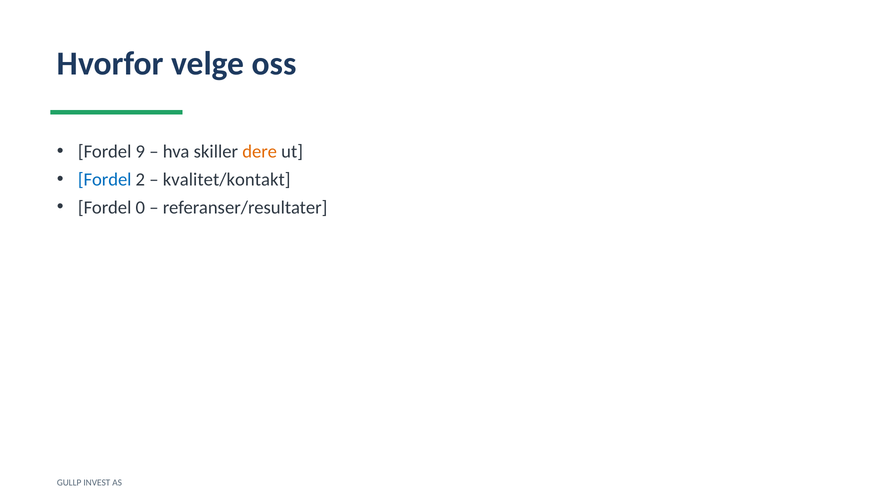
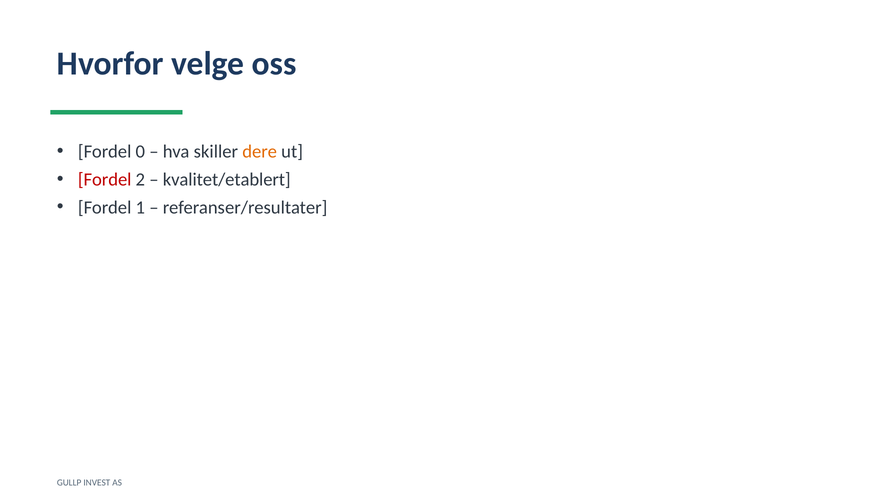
9: 9 -> 0 (140, 152)
Fordel colour: blue -> red (105, 180)
kvalitet/kontakt: kvalitet/kontakt -> kvalitet/etablert (227, 180)
0: 0 -> 1 (140, 208)
